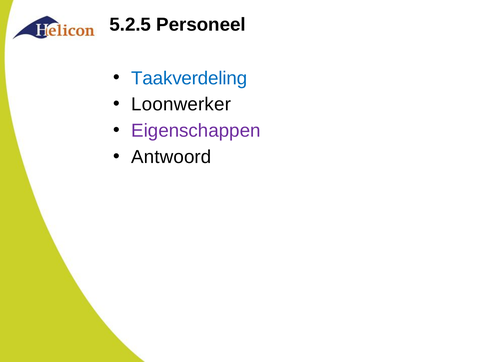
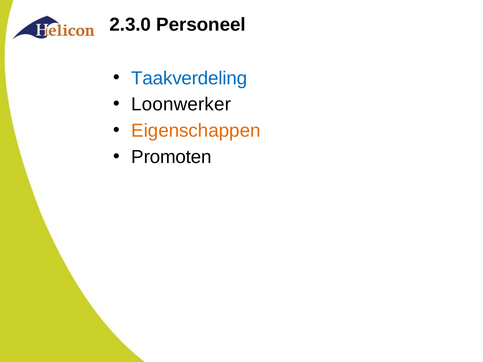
5.2.5: 5.2.5 -> 2.3.0 (130, 25)
Eigenschappen colour: purple -> orange (196, 131)
Antwoord: Antwoord -> Promoten (171, 157)
